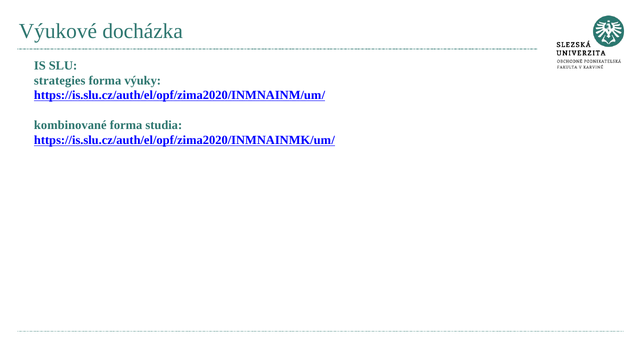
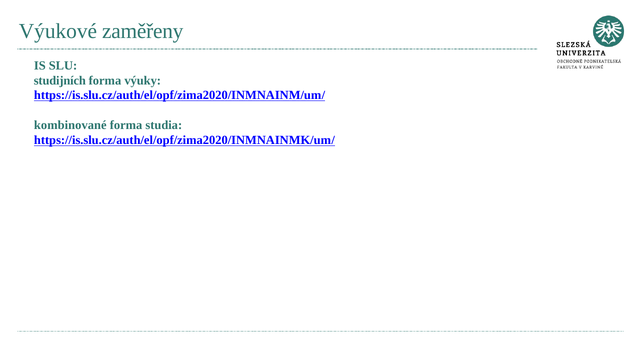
docházka: docházka -> zaměřeny (143, 31)
strategies: strategies -> studijních (60, 80)
